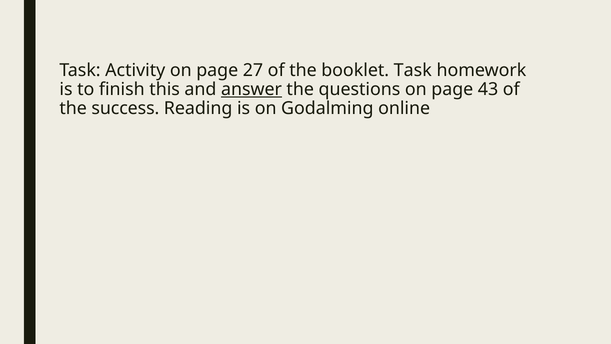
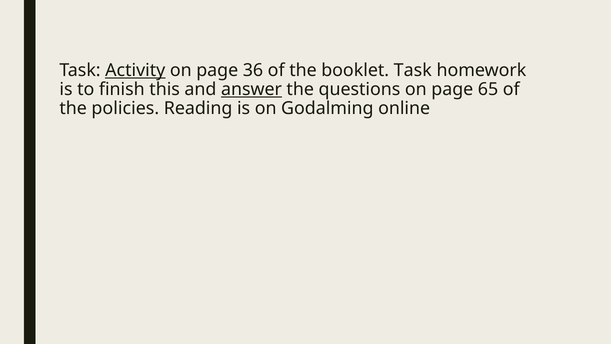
Activity underline: none -> present (135, 70)
27: 27 -> 36 (253, 70)
43: 43 -> 65 (488, 89)
success: success -> policies (125, 108)
